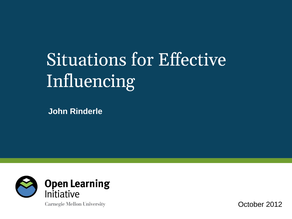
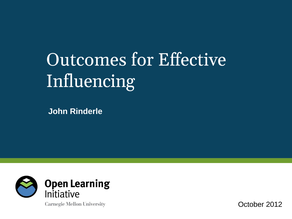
Situations: Situations -> Outcomes (86, 60)
